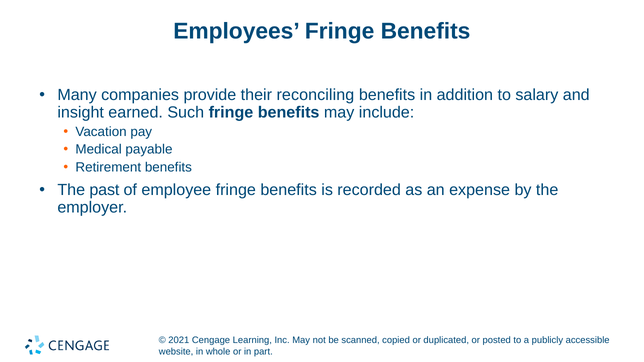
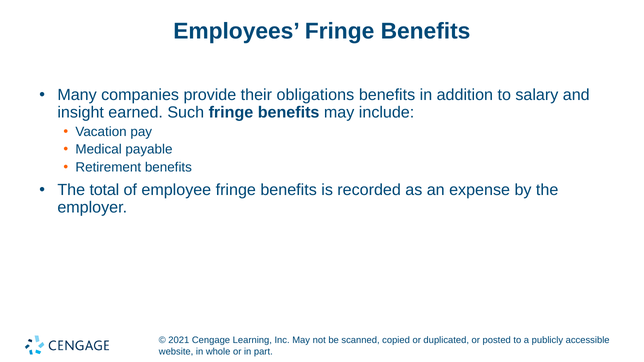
reconciling: reconciling -> obligations (315, 95)
past: past -> total (104, 190)
